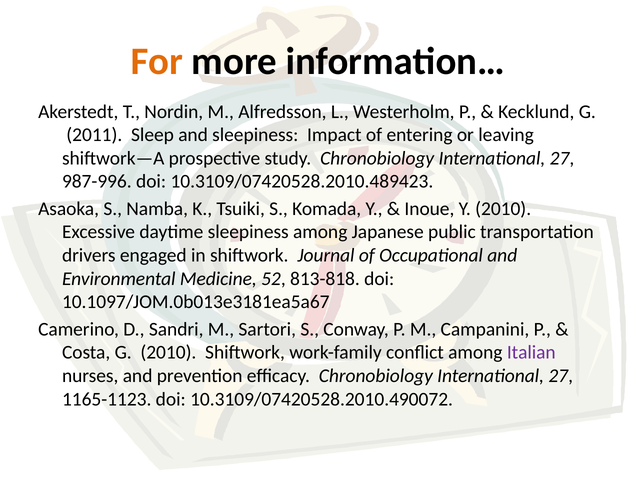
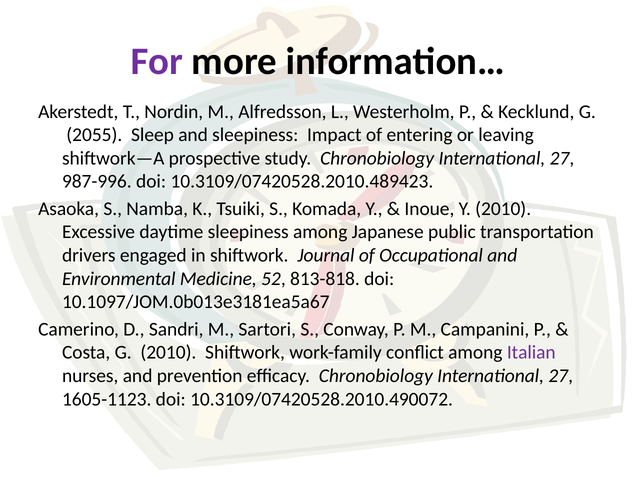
For colour: orange -> purple (157, 62)
2011: 2011 -> 2055 (94, 135)
1165-1123: 1165-1123 -> 1605-1123 (107, 399)
